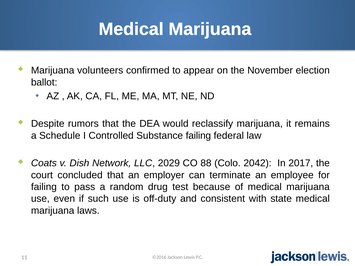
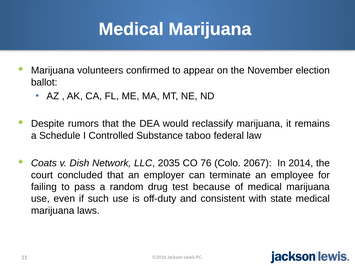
Substance failing: failing -> taboo (198, 136)
2029: 2029 -> 2035 (169, 163)
88: 88 -> 76 (206, 163)
2042: 2042 -> 2067 (258, 163)
2017: 2017 -> 2014 (301, 163)
